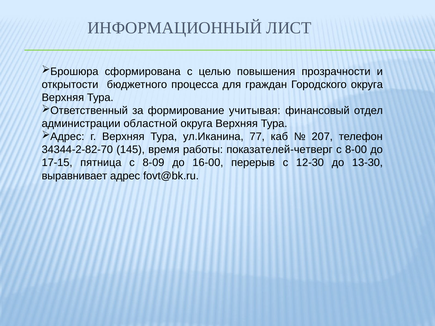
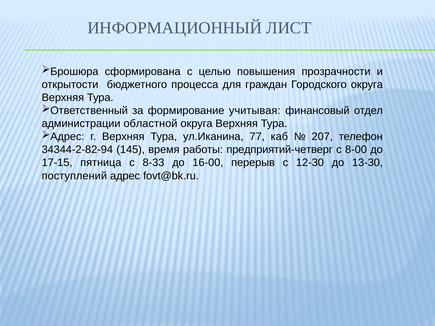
34344-2-82-70: 34344-2-82-70 -> 34344-2-82-94 (77, 150)
показателей-четверг: показателей-четверг -> предприятий-четверг (280, 150)
8-09: 8-09 -> 8-33 (153, 163)
выравнивает: выравнивает -> поступлений (74, 176)
